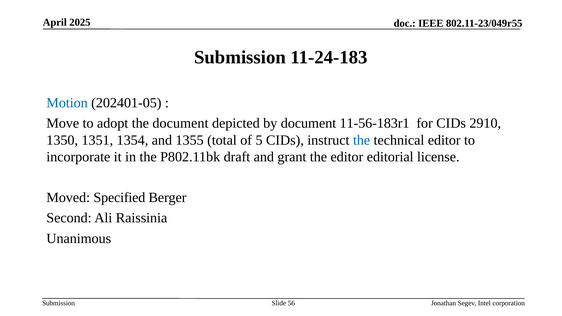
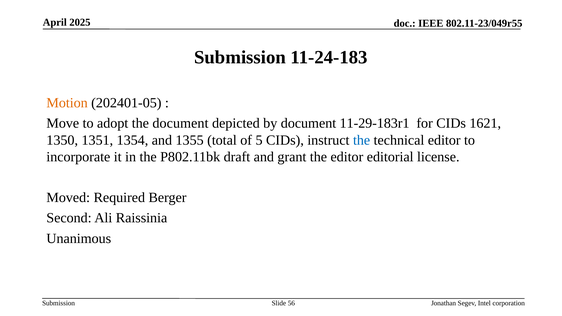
Motion colour: blue -> orange (67, 103)
11-56-183r1: 11-56-183r1 -> 11-29-183r1 (375, 123)
2910: 2910 -> 1621 (485, 123)
Specified: Specified -> Required (119, 198)
